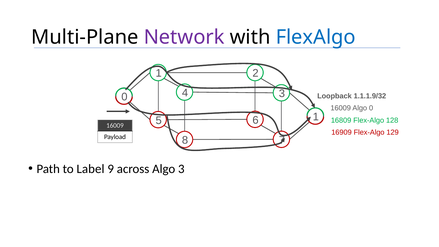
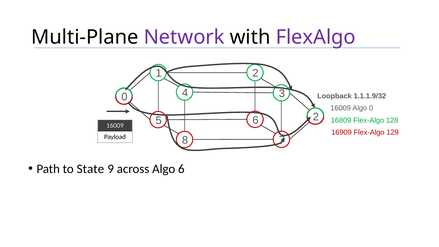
FlexAlgo colour: blue -> purple (316, 37)
1: 1 -> 2 (316, 117)
Label: Label -> State (90, 169)
Algo 3: 3 -> 6 (181, 169)
